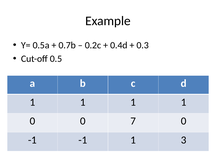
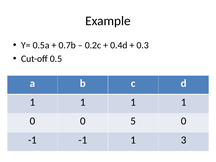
7: 7 -> 5 (133, 121)
